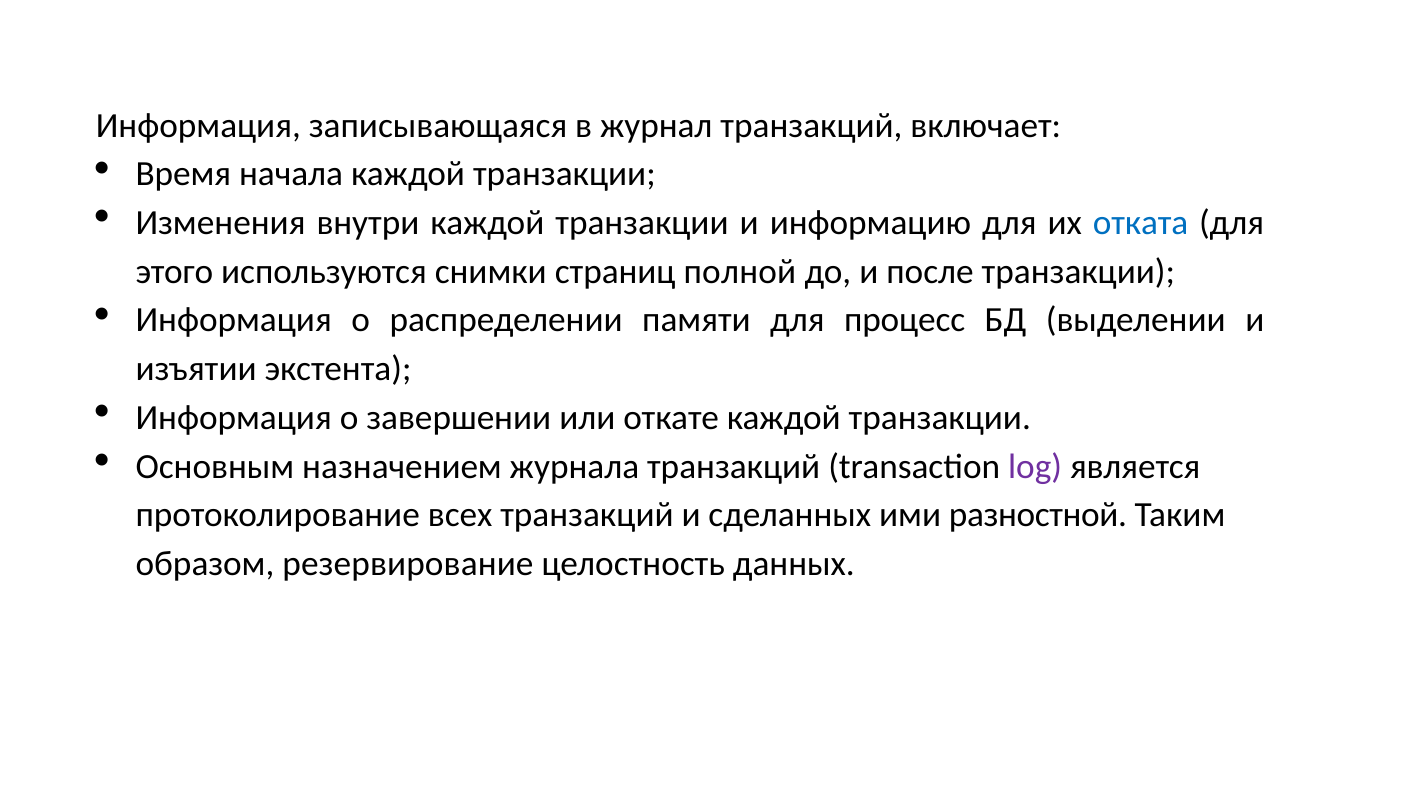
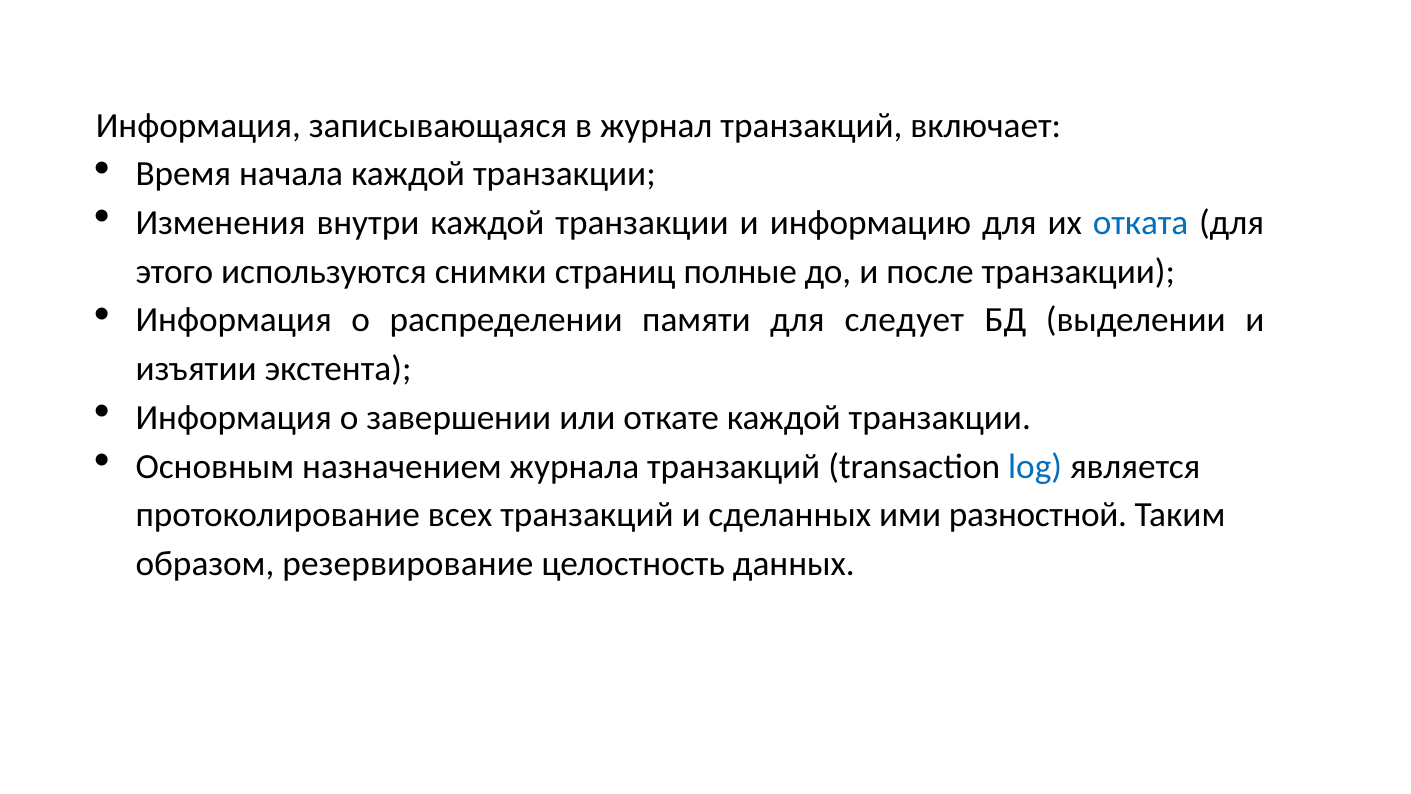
полной: полной -> полные (740, 272)
процесс: процесс -> следует (904, 320)
log colour: purple -> blue (1035, 466)
